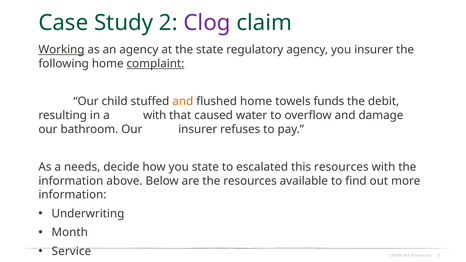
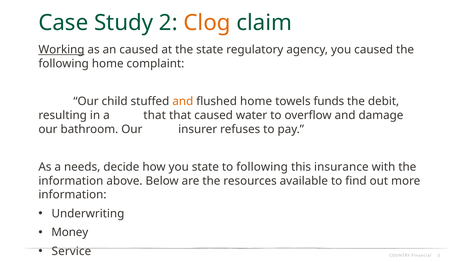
Clog colour: purple -> orange (207, 23)
an agency: agency -> caused (139, 50)
you insurer: insurer -> caused (374, 50)
complaint underline: present -> none (155, 64)
a with: with -> that (155, 115)
to escalated: escalated -> following (262, 167)
this resources: resources -> insurance (341, 167)
Month: Month -> Money (70, 233)
